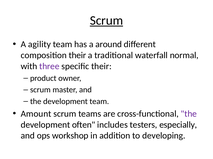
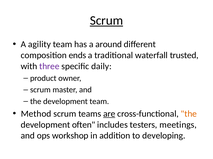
composition their: their -> ends (77, 55)
normal: normal -> trusted (184, 55)
specific their: their -> daily (101, 67)
Amount: Amount -> Method (36, 114)
are underline: none -> present (109, 114)
the colour: purple -> orange (189, 114)
especially: especially -> meetings (178, 125)
